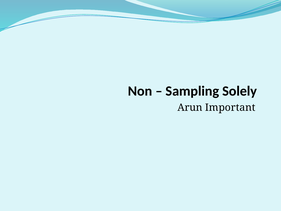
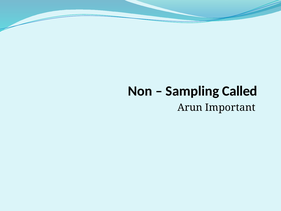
Solely: Solely -> Called (240, 91)
